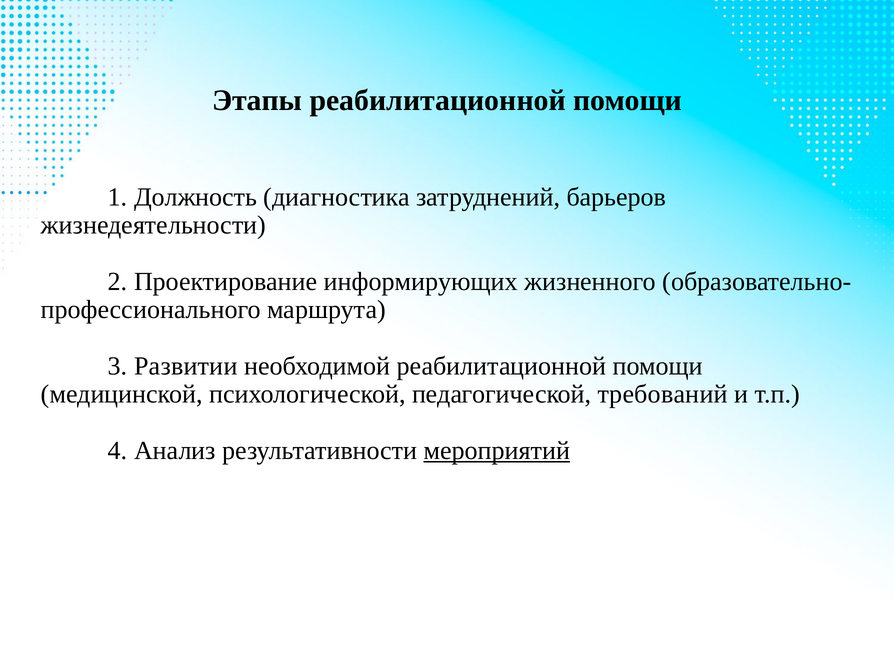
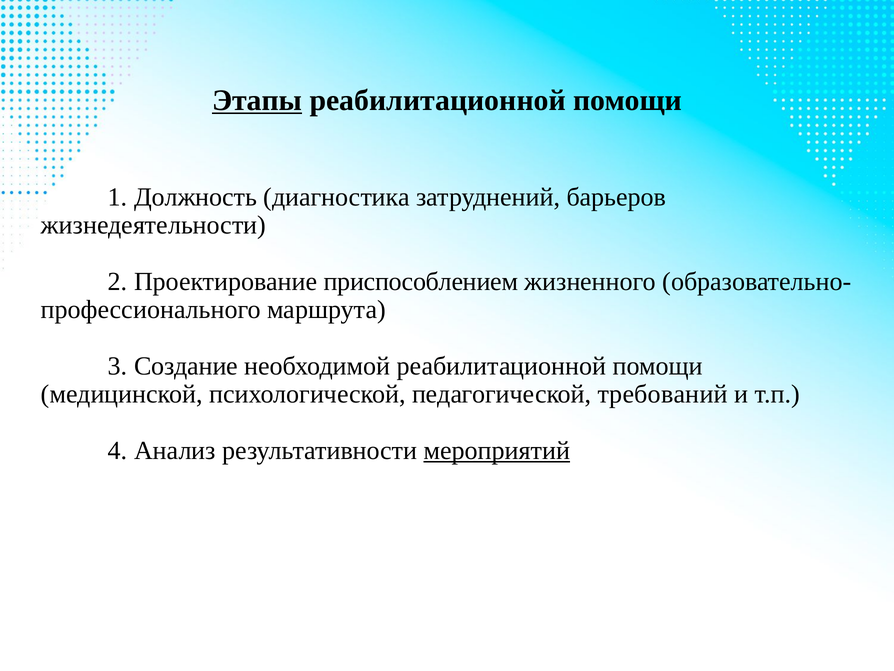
Этапы underline: none -> present (257, 100)
информирующих: информирующих -> приспособлением (421, 281)
Развитии: Развитии -> Создание (186, 366)
